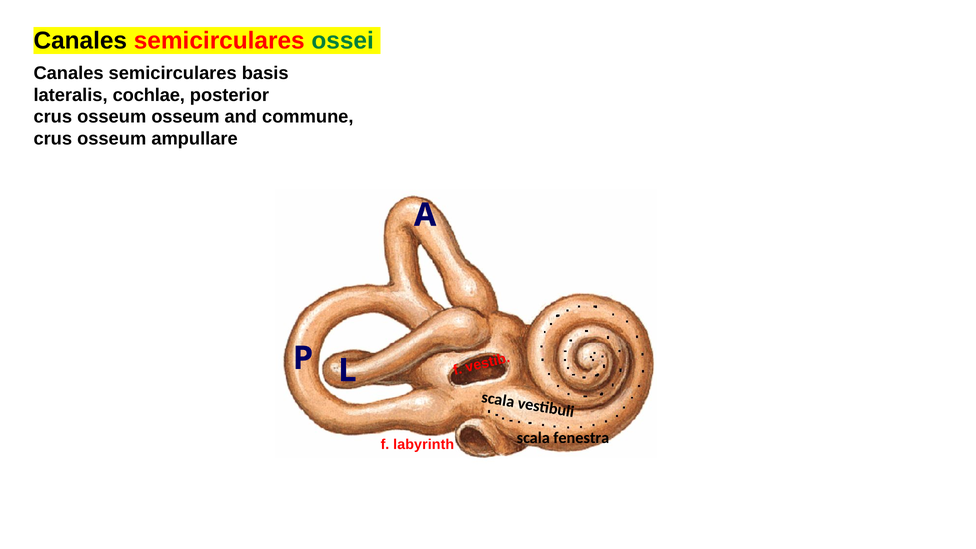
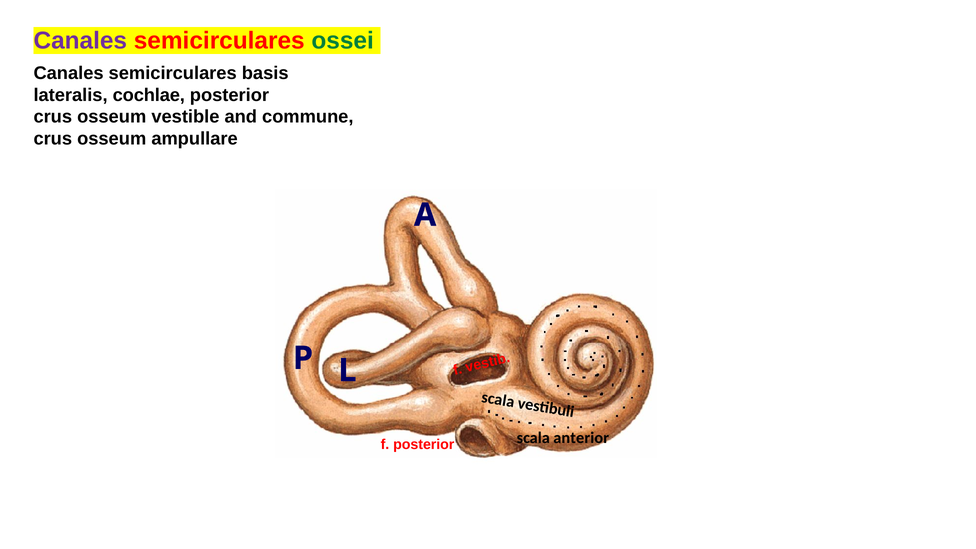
Canales colour: black -> purple (80, 41)
osseum osseum: osseum -> vestible (185, 117)
f labyrinth: labyrinth -> posterior (424, 445)
fenestra: fenestra -> anterior (581, 438)
